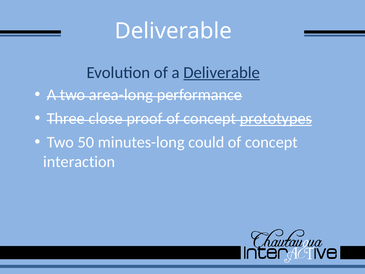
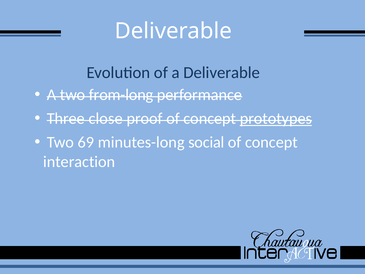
Deliverable underline: present -> none (222, 73)
area-long: area-long -> from-long (121, 95)
50: 50 -> 69 (86, 142)
could: could -> social (206, 142)
